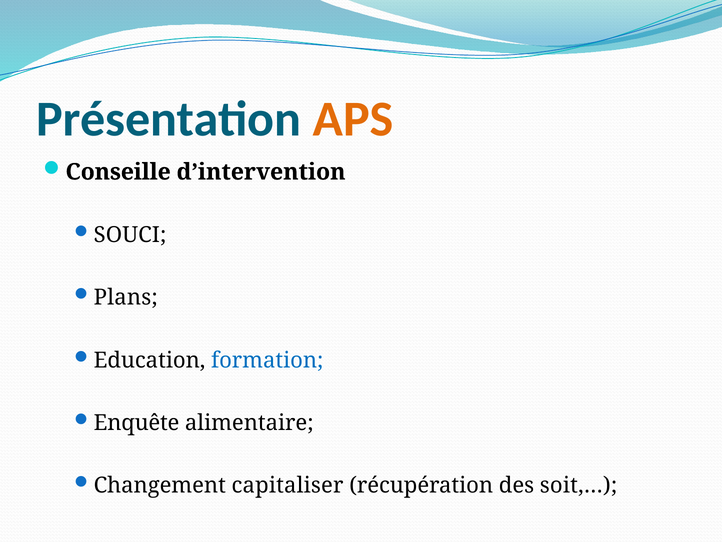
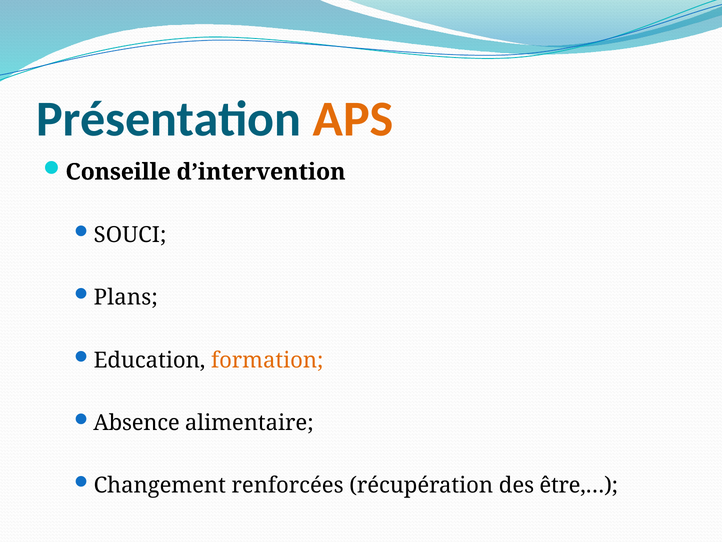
formation colour: blue -> orange (267, 360)
Enquête: Enquête -> Absence (137, 422)
capitaliser: capitaliser -> renforcées (288, 485)
soit,…: soit,… -> être,… (579, 485)
